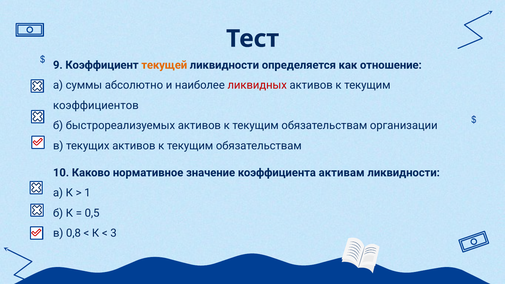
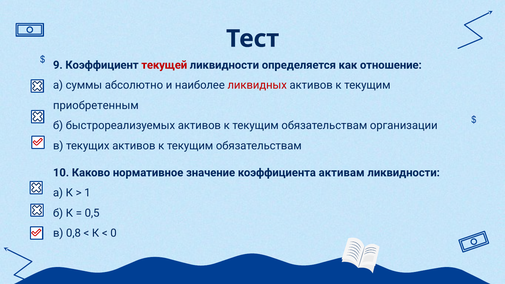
текущей colour: orange -> red (164, 65)
коэффициентов: коэффициентов -> приобретенным (96, 105)
3: 3 -> 0 (114, 233)
